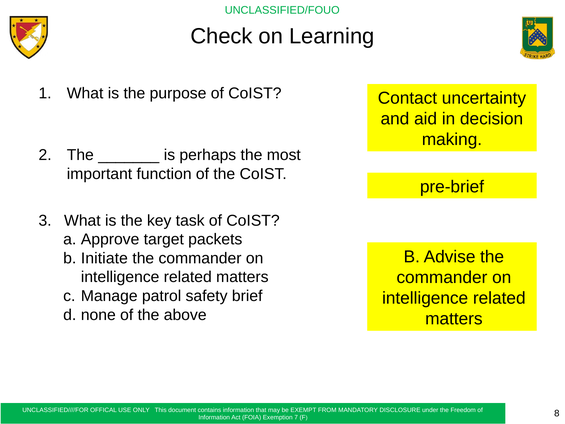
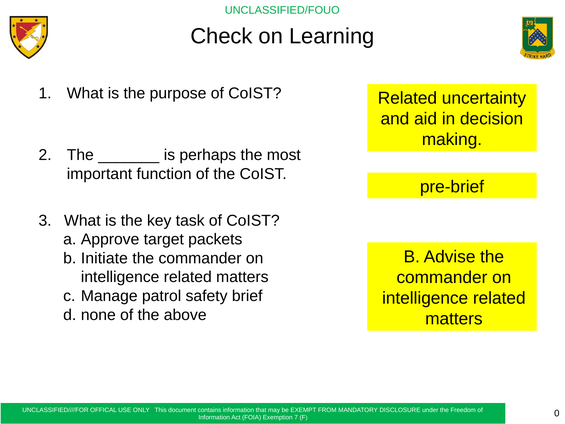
Contact: Contact -> Related (407, 98)
8: 8 -> 0 (557, 413)
